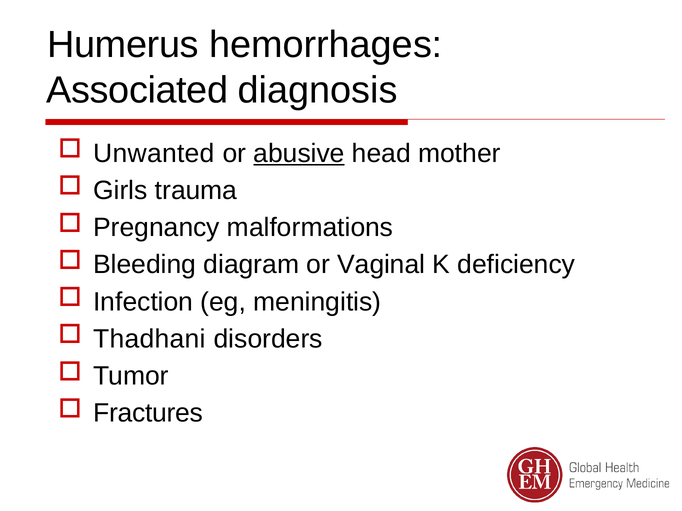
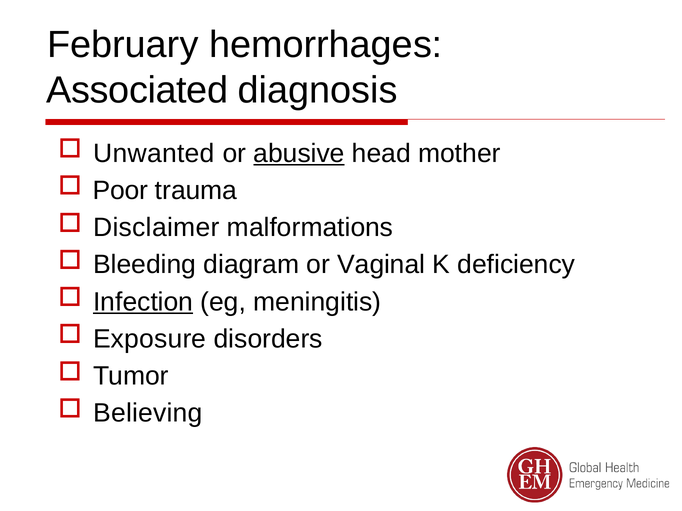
Humerus: Humerus -> February (123, 45)
Girls: Girls -> Poor (120, 191)
Pregnancy: Pregnancy -> Disclaimer (156, 228)
Infection underline: none -> present (143, 302)
Thadhani: Thadhani -> Exposure (150, 339)
Fractures: Fractures -> Believing (148, 414)
